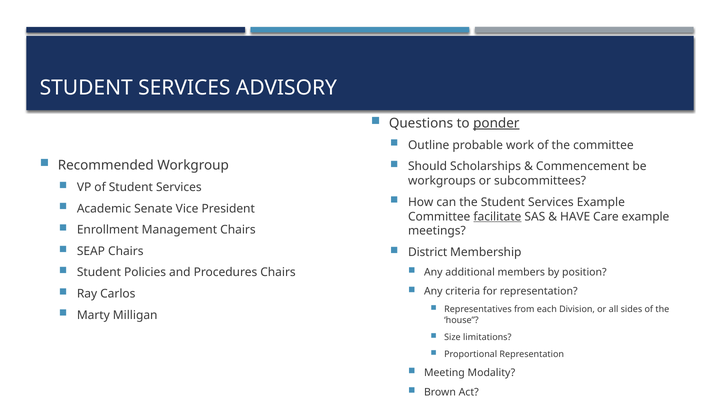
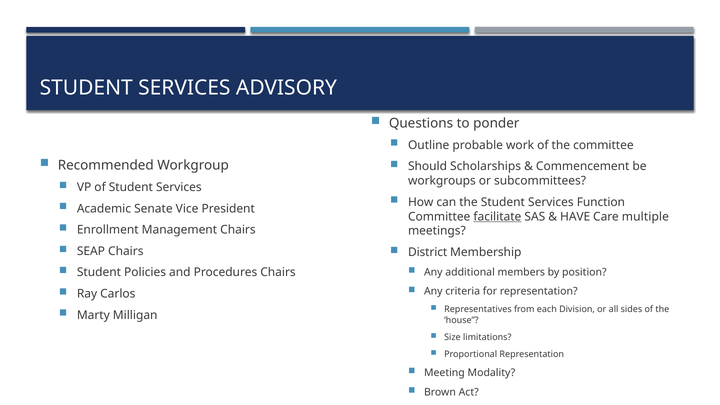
ponder underline: present -> none (496, 123)
Services Example: Example -> Function (601, 202)
Care example: example -> multiple (645, 217)
